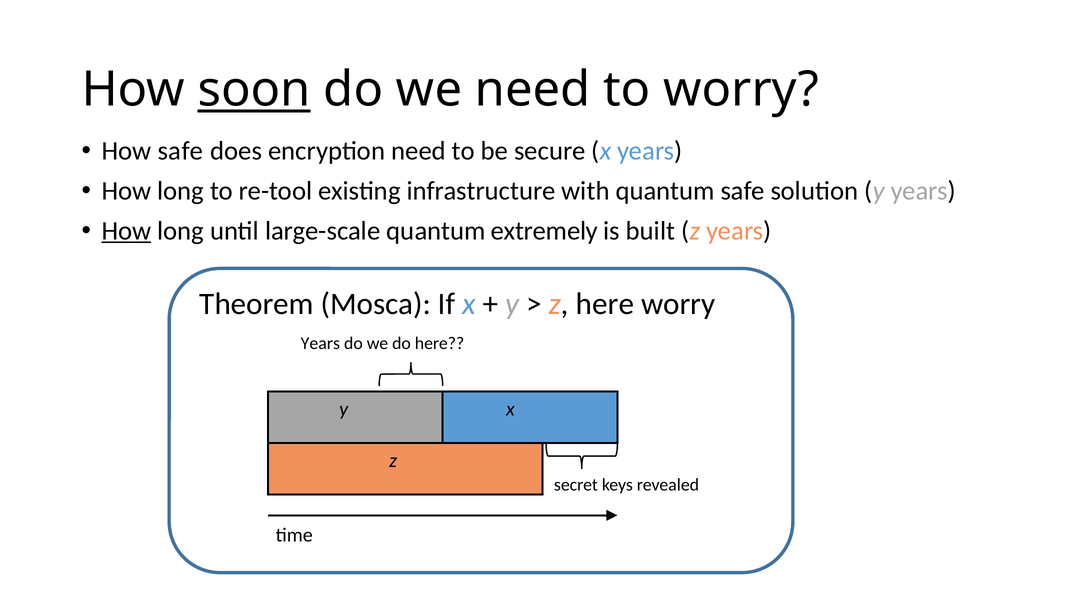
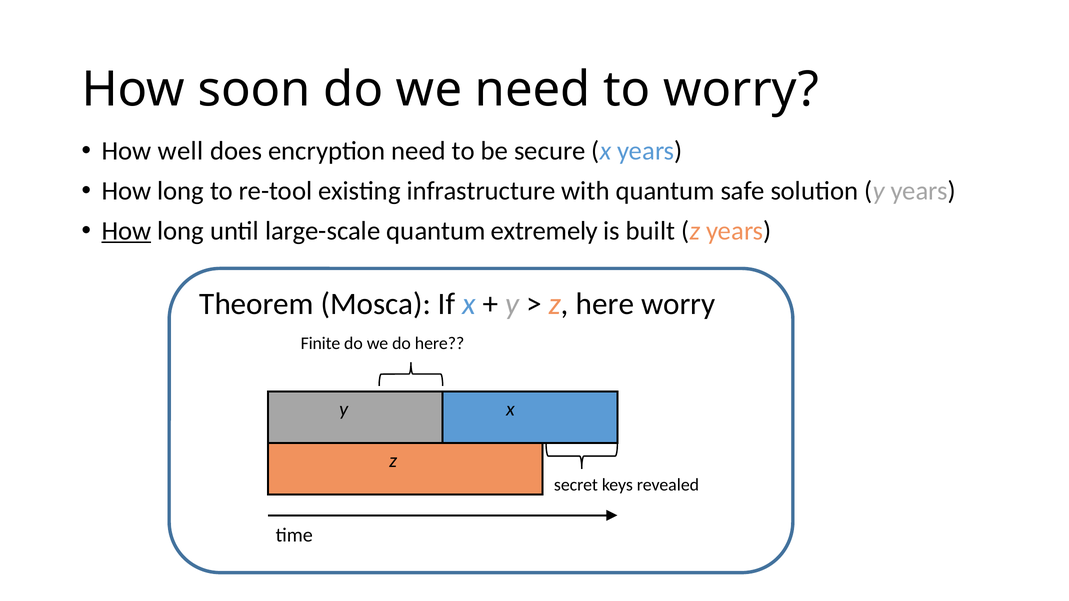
soon underline: present -> none (254, 90)
How safe: safe -> well (180, 151)
Years: Years -> Finite (320, 344)
